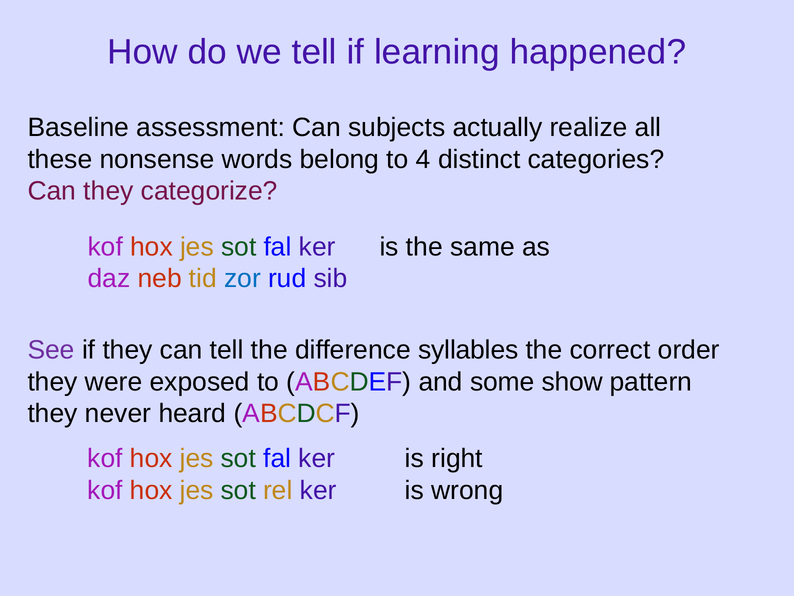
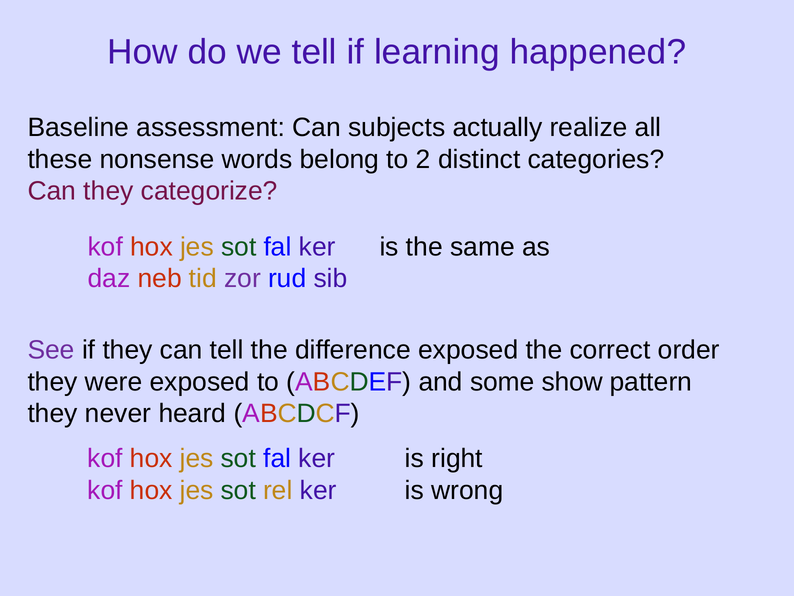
4: 4 -> 2 (423, 159)
zor colour: blue -> purple (243, 278)
difference syllables: syllables -> exposed (468, 350)
